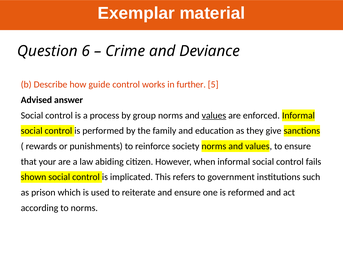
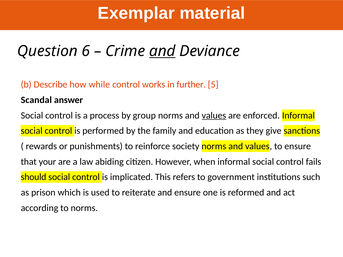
and underline: none -> present (162, 51)
guide: guide -> while (99, 85)
Advised: Advised -> Scandal (36, 100)
shown: shown -> should (34, 177)
